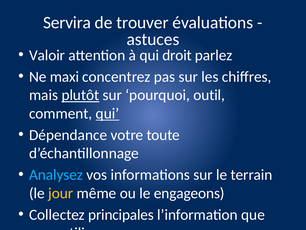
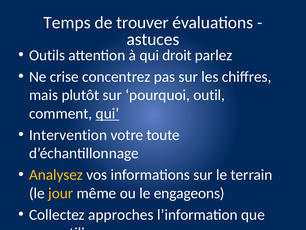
Servira: Servira -> Temps (67, 23)
Valoir: Valoir -> Outils (47, 55)
maxi: maxi -> crise (64, 77)
plutôt underline: present -> none (80, 95)
Dépendance: Dépendance -> Intervention (68, 135)
Analysez colour: light blue -> yellow (56, 174)
principales: principales -> approches (121, 214)
